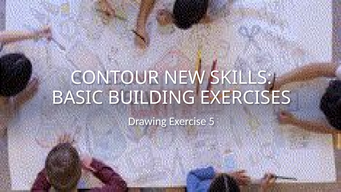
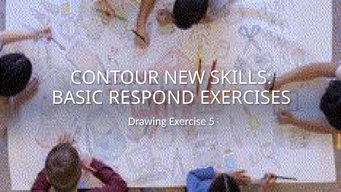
BUILDING: BUILDING -> RESPOND (151, 98)
